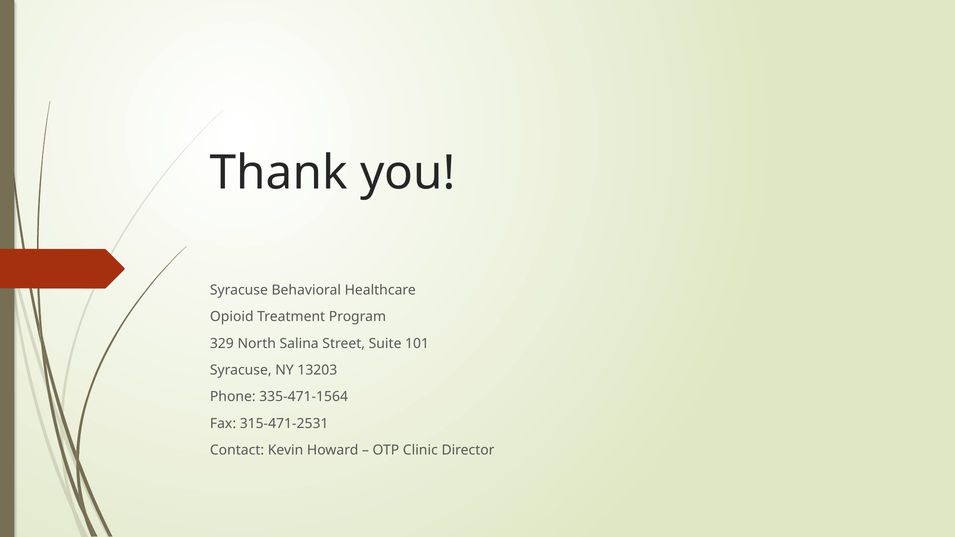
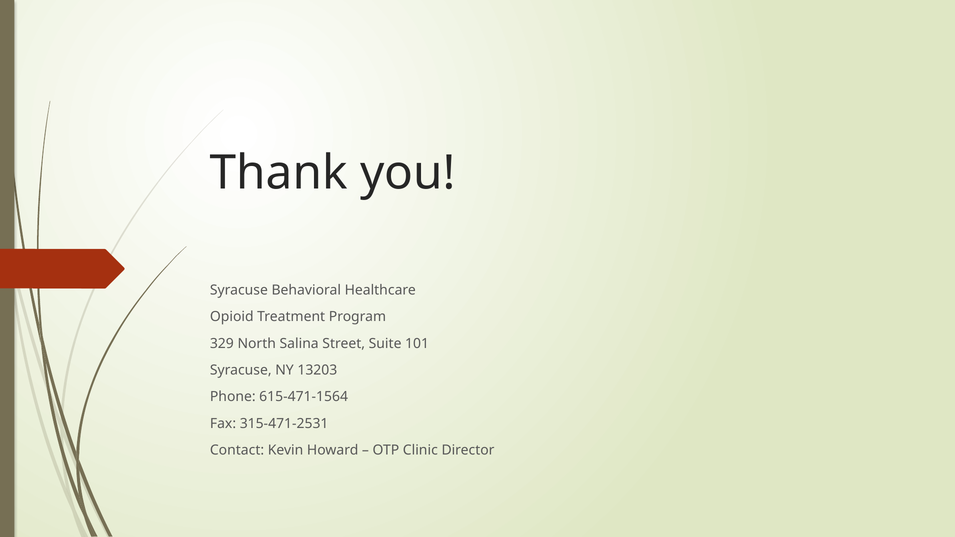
335-471-1564: 335-471-1564 -> 615-471-1564 (304, 397)
